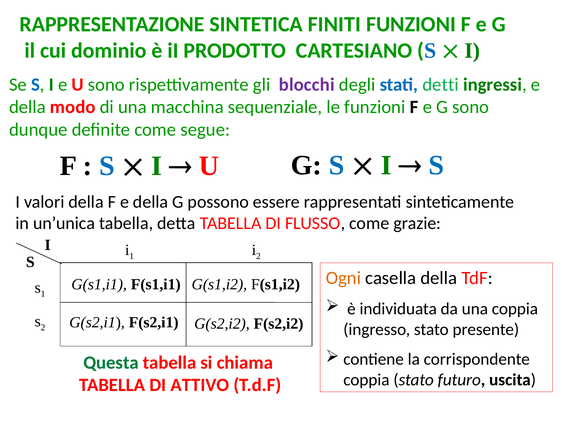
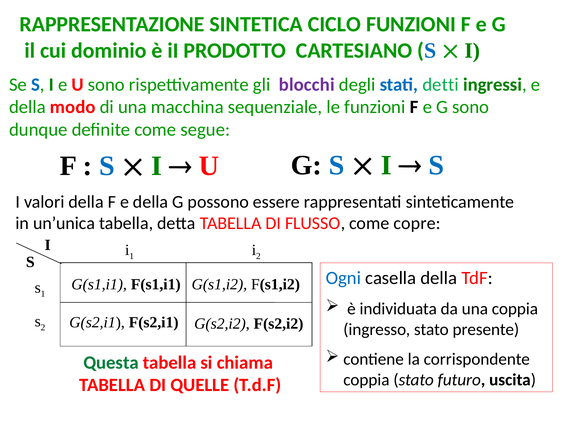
FINITI: FINITI -> CICLO (334, 24)
grazie: grazie -> copre (417, 224)
Ogni colour: orange -> blue (343, 278)
ATTIVO: ATTIVO -> QUELLE (200, 385)
